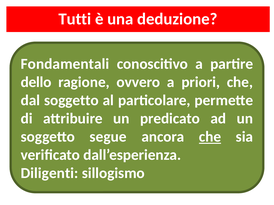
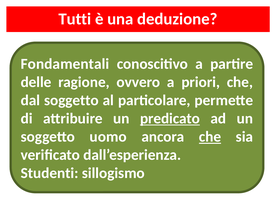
dello: dello -> delle (36, 82)
predicato underline: none -> present (170, 119)
segue: segue -> uomo (108, 137)
Diligenti: Diligenti -> Studenti (50, 174)
